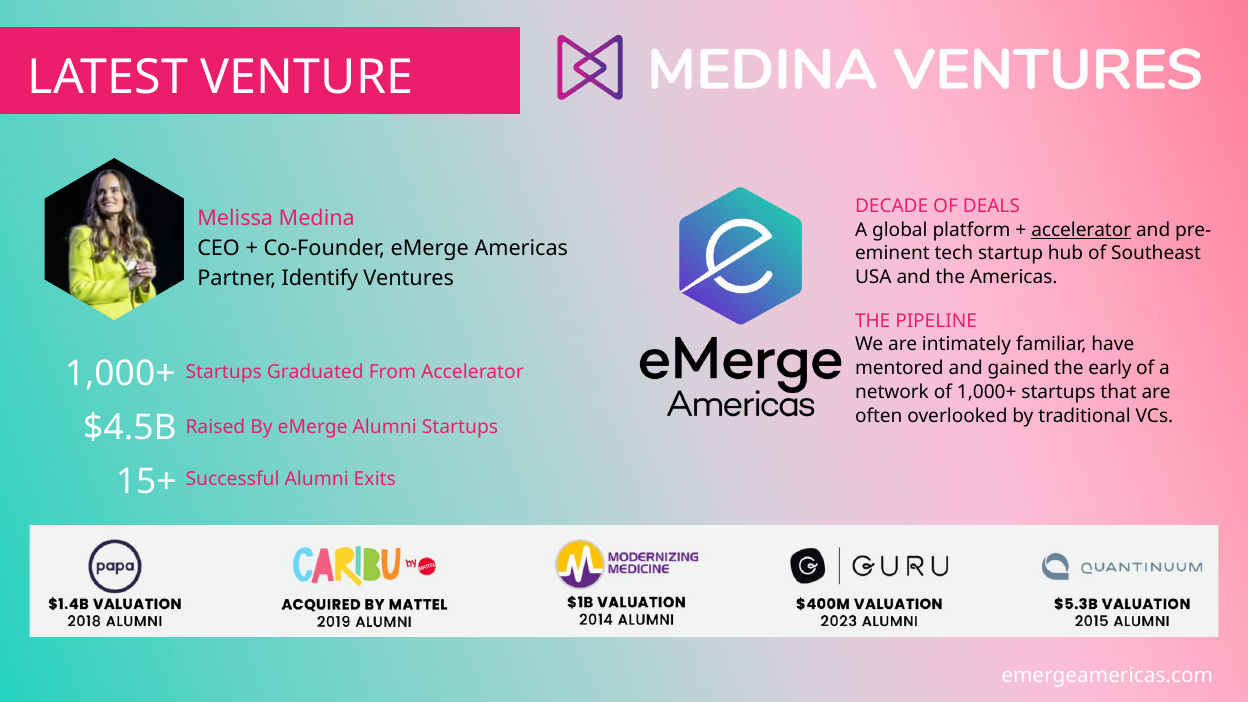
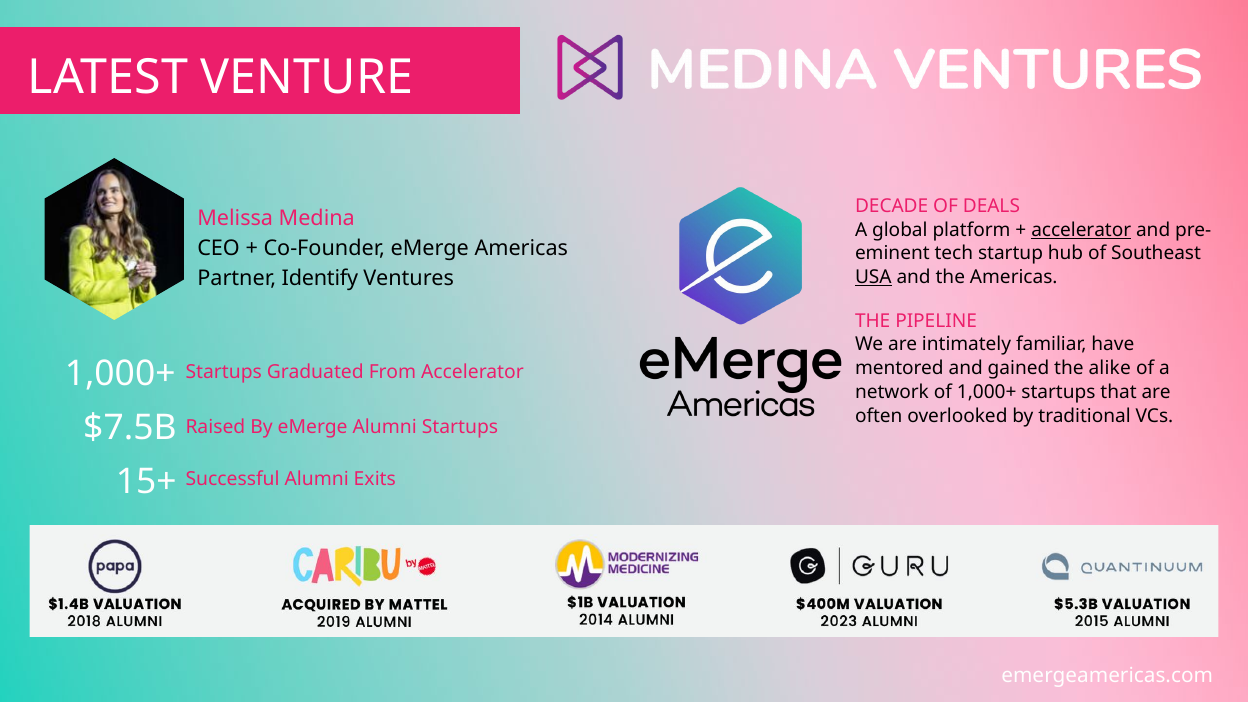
USA underline: none -> present (873, 278)
early: early -> alike (1110, 368)
$4.5B: $4.5B -> $7.5B (130, 428)
